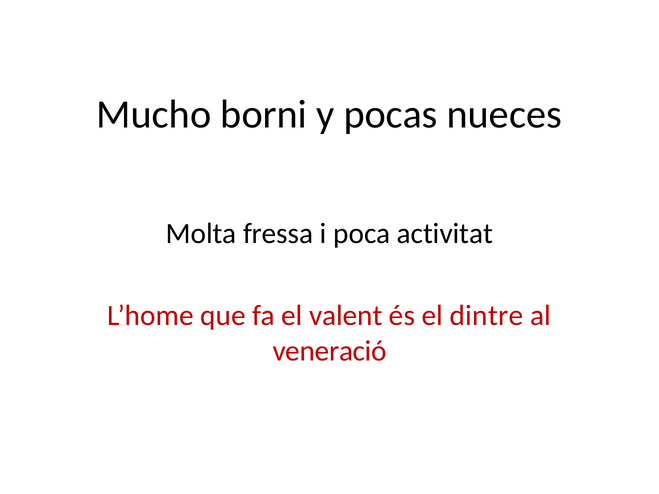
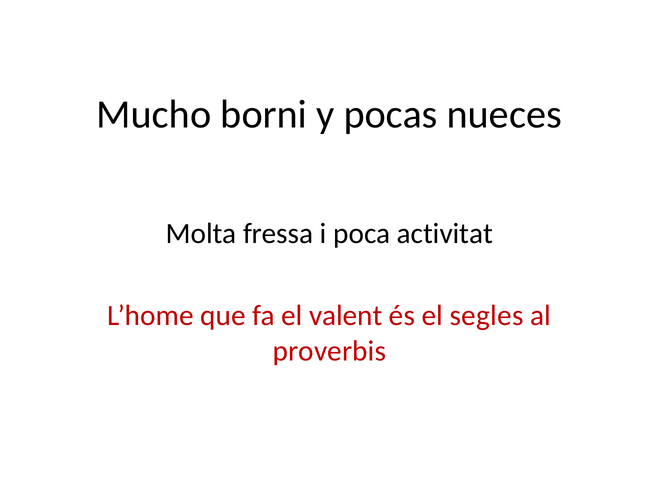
dintre: dintre -> segles (487, 316)
veneració: veneració -> proverbis (329, 351)
